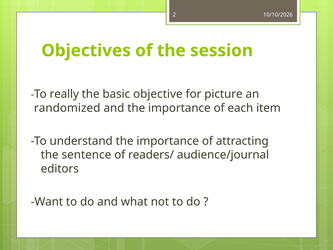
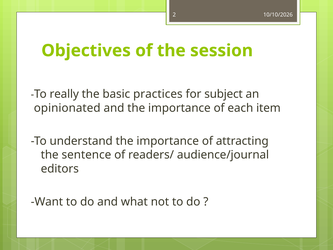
objective: objective -> practices (158, 94)
picture: picture -> subject (224, 94)
randomized: randomized -> opinionated (67, 108)
